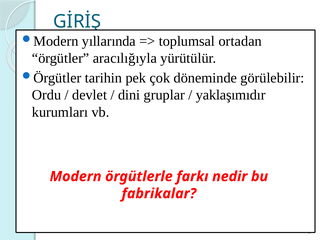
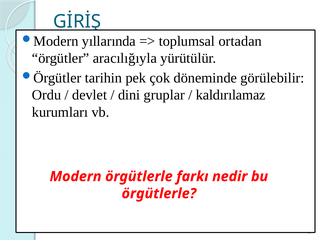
yaklaşımıdır: yaklaşımıdır -> kaldırılamaz (231, 95)
fabrikalar: fabrikalar -> örgütlerle (159, 194)
